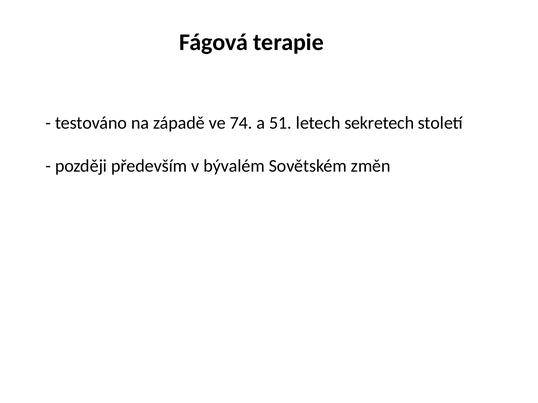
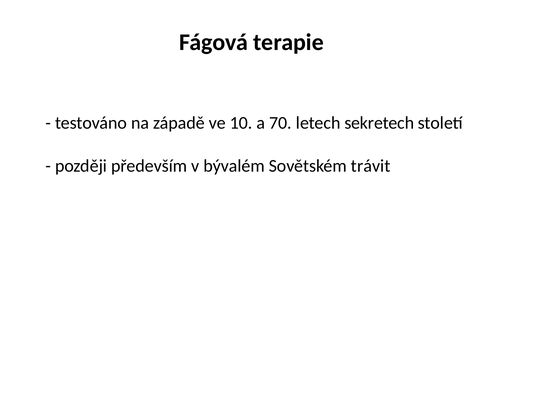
74: 74 -> 10 (241, 123)
51: 51 -> 70 (280, 123)
změn: změn -> trávit (371, 166)
